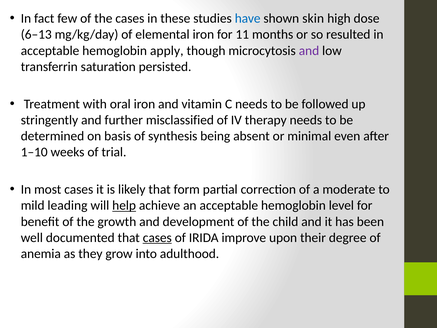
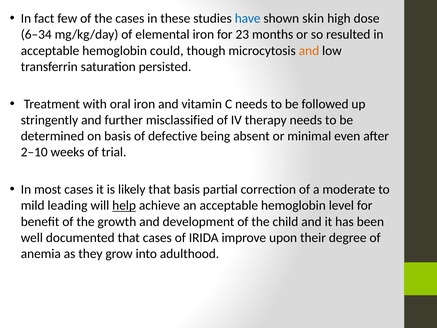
6–13: 6–13 -> 6–34 (36, 35)
11: 11 -> 23 (242, 35)
apply: apply -> could (167, 51)
and colour: purple -> orange (309, 51)
synthesis: synthesis -> defective (173, 136)
1–10: 1–10 -> 2–10 (34, 152)
that form: form -> basis (187, 189)
cases underline: present -> none (157, 237)
